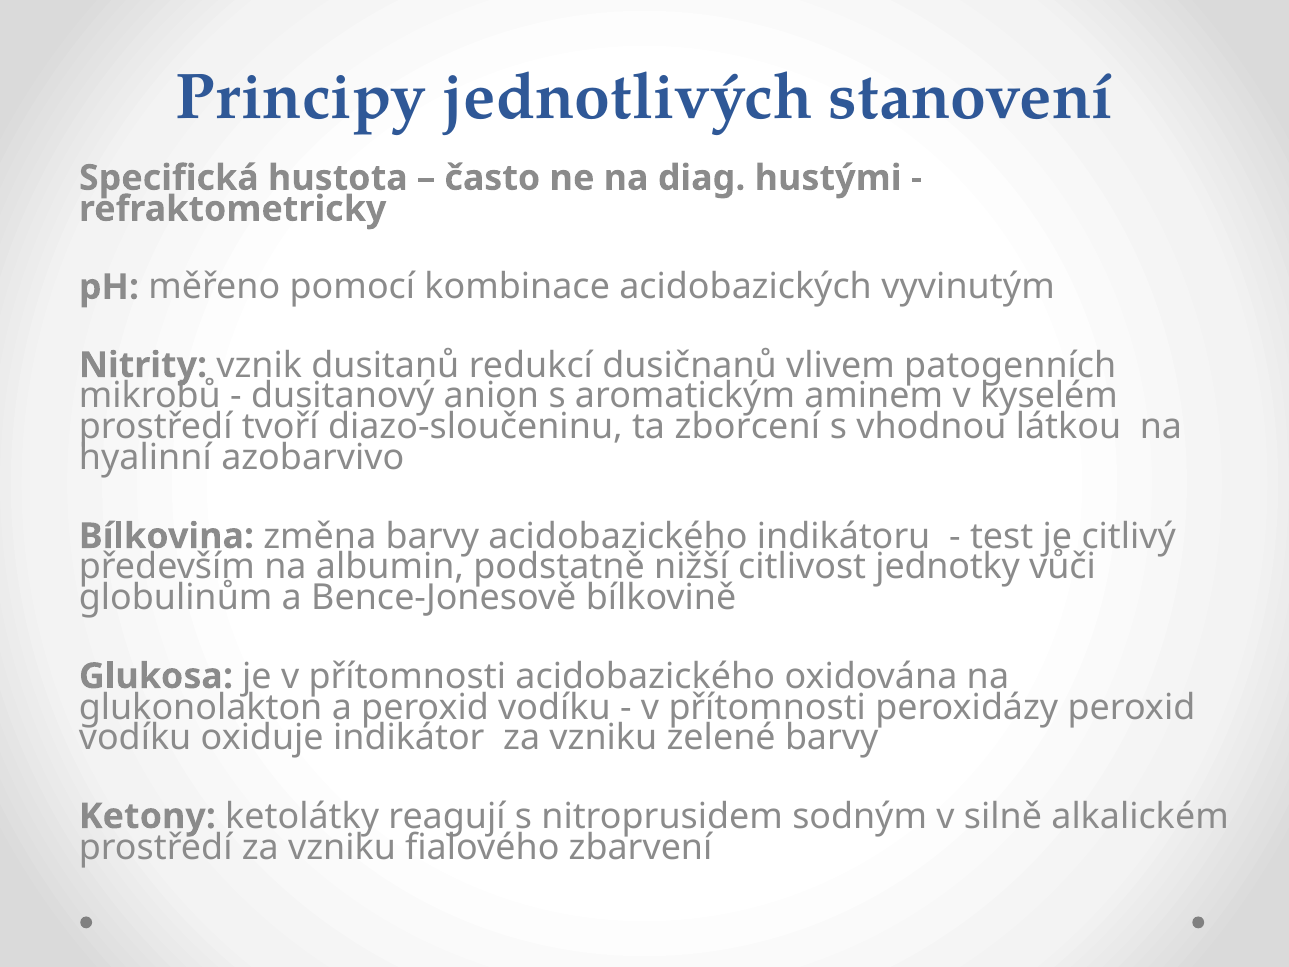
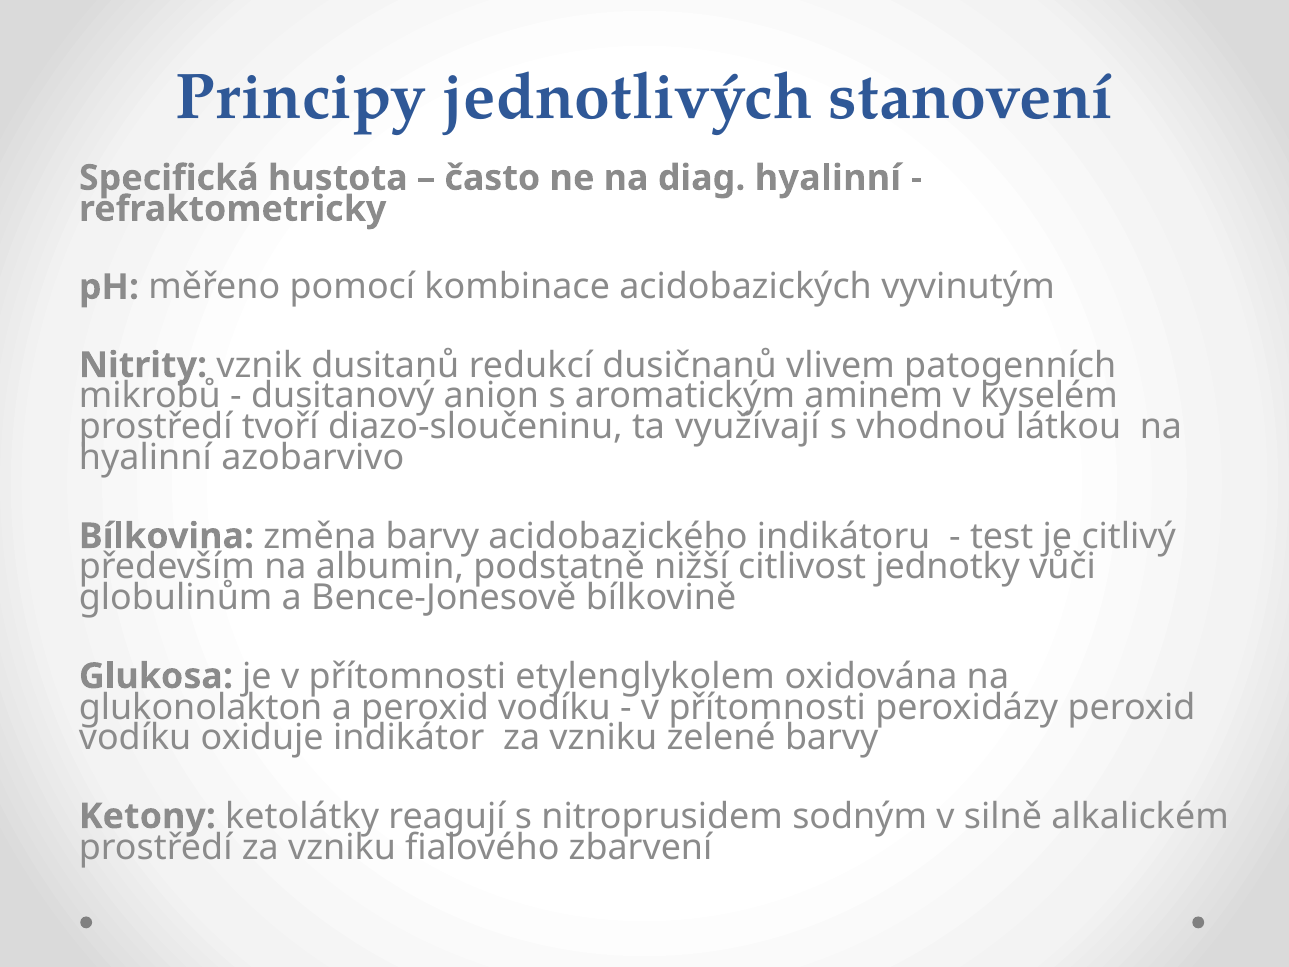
diag hustými: hustými -> hyalinní (828, 178)
zborcení: zborcení -> využívají (747, 427)
přítomnosti acidobazického: acidobazického -> etylenglykolem (645, 676)
